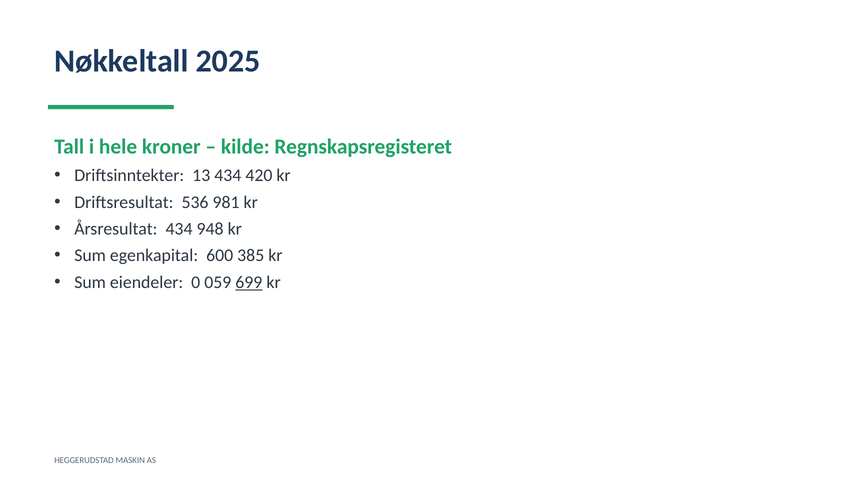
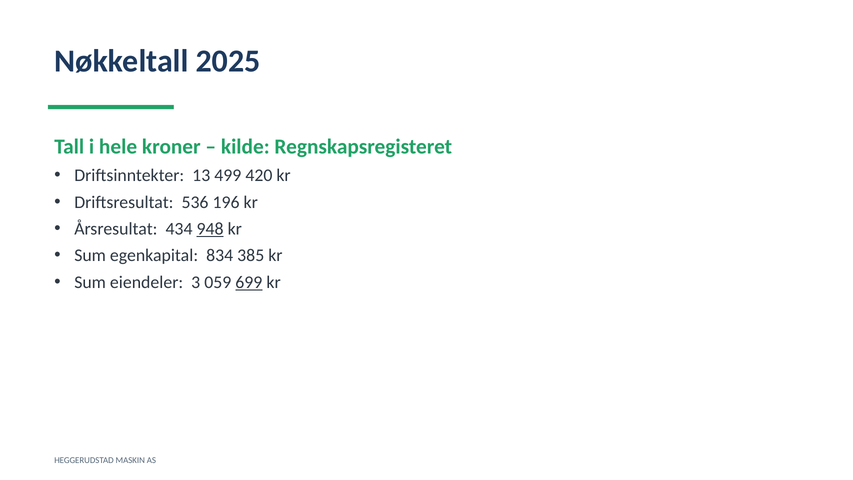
13 434: 434 -> 499 (228, 175)
981: 981 -> 196 (226, 202)
948 underline: none -> present (210, 229)
600: 600 -> 834 (220, 255)
0: 0 -> 3 (196, 282)
